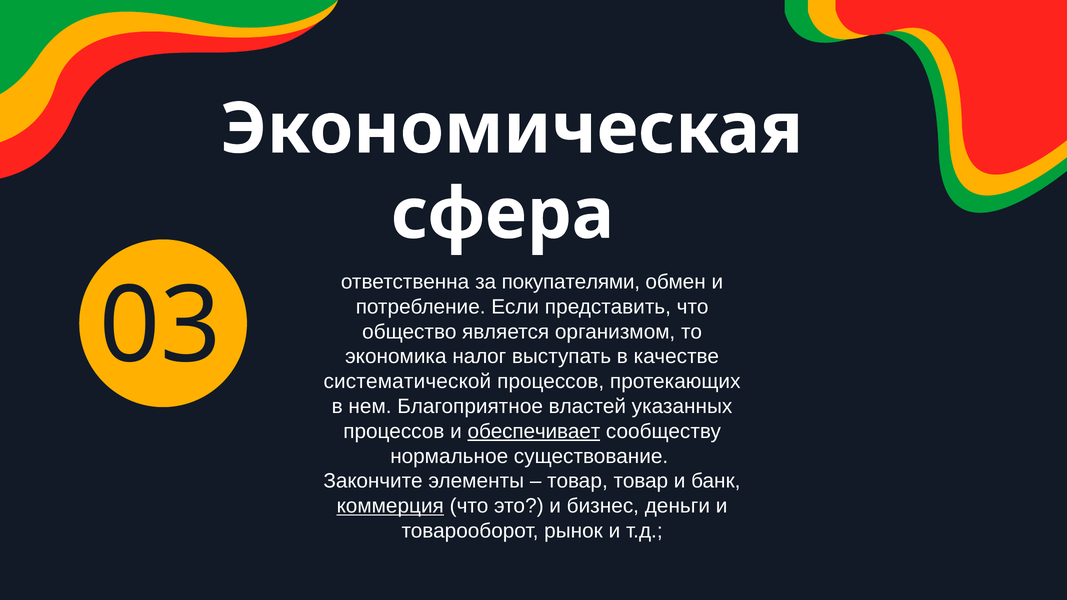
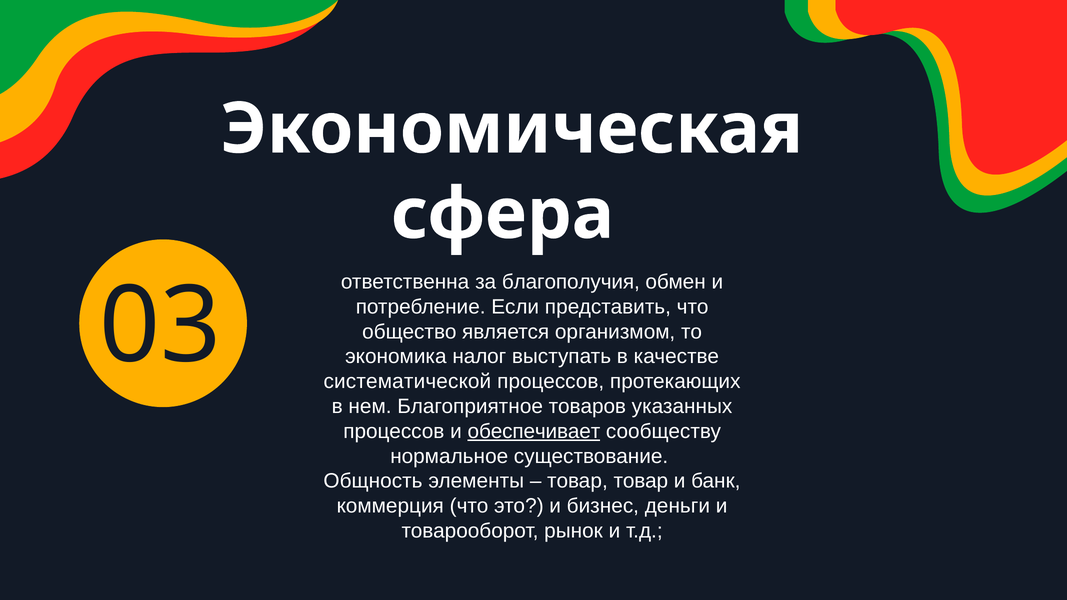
покупателями: покупателями -> благополучия (571, 282)
властей: властей -> товаров (587, 407)
Закончите: Закончите -> Общность (373, 481)
коммерция underline: present -> none (390, 506)
